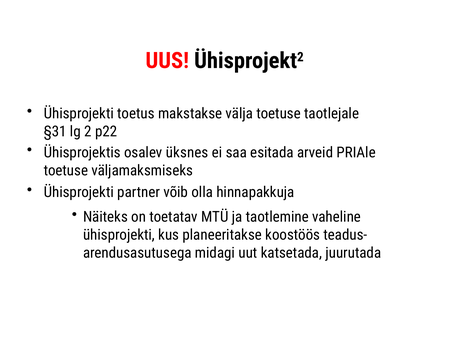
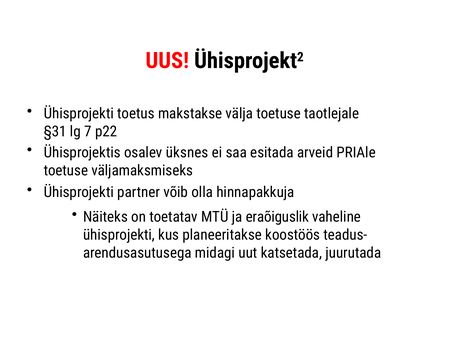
2: 2 -> 7 (88, 131)
taotlemine: taotlemine -> eraõiguslik (277, 217)
